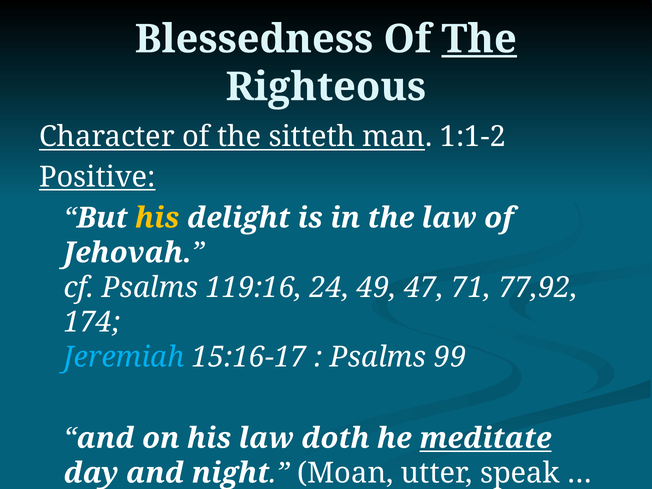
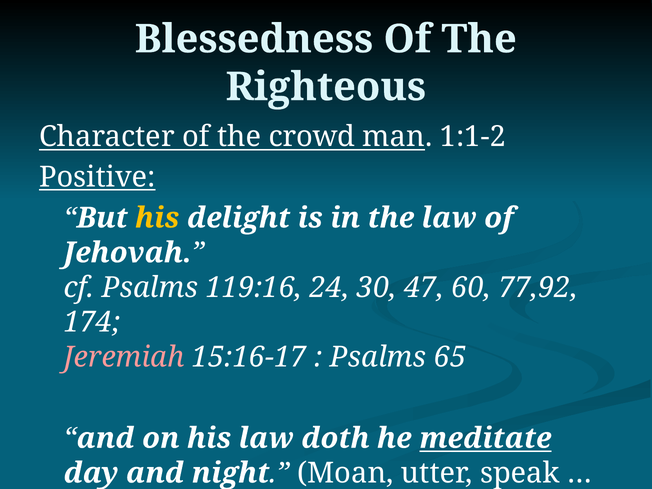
The underline: present -> none (479, 39)
sitteth: sitteth -> crowd (312, 137)
49: 49 -> 30 (377, 288)
71: 71 -> 60 (471, 288)
Jeremiah colour: light blue -> pink (124, 357)
99: 99 -> 65 (450, 357)
